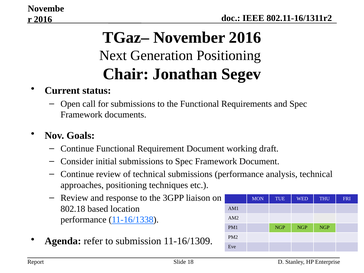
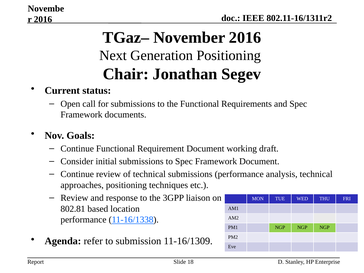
802.18: 802.18 -> 802.81 (73, 209)
